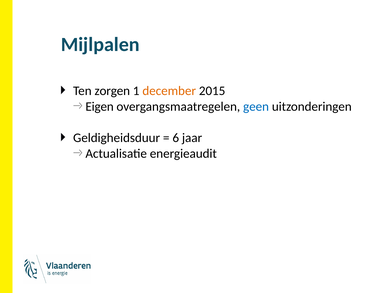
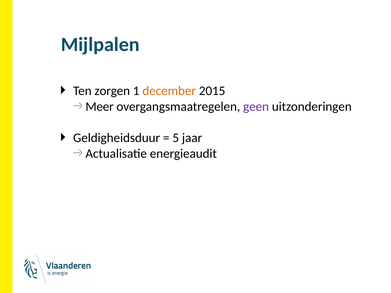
Eigen: Eigen -> Meer (100, 107)
geen colour: blue -> purple (256, 107)
6: 6 -> 5 (176, 138)
